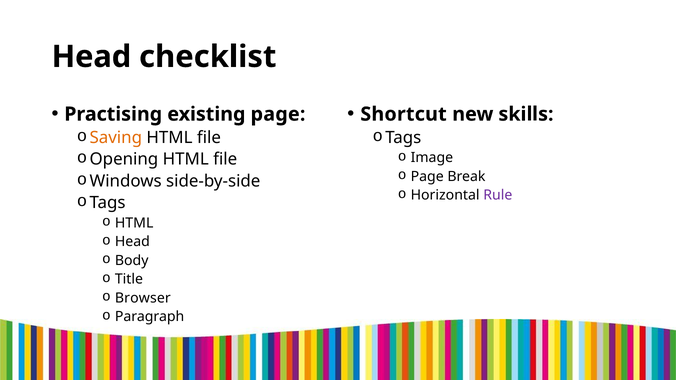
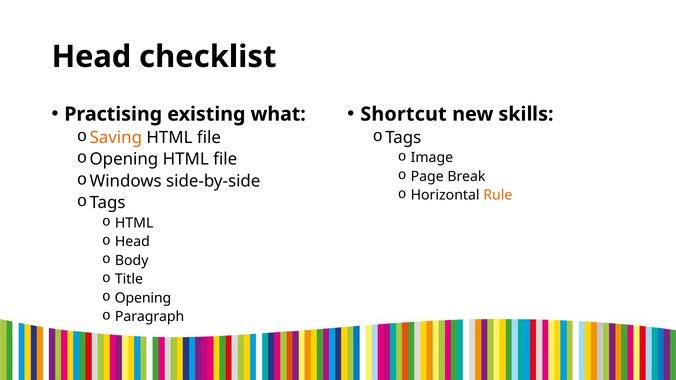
existing page: page -> what (278, 114)
Rule colour: purple -> orange (498, 195)
Browser: Browser -> Opening (143, 298)
